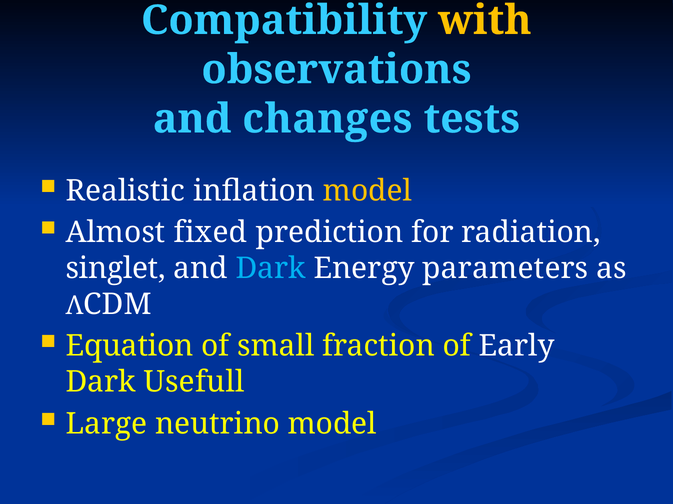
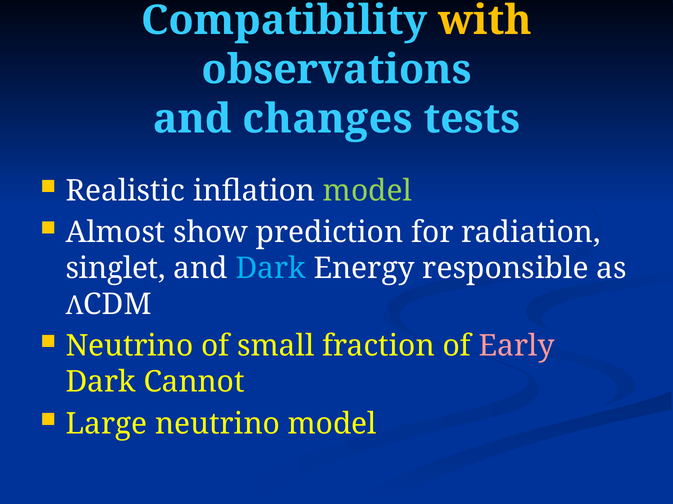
model colour: yellow -> light green (368, 191)
fixed: fixed -> show (211, 233)
parameters: parameters -> responsible (505, 269)
Equation: Equation -> Neutrino (130, 347)
Early colour: white -> pink (517, 347)
Usefull: Usefull -> Cannot (194, 382)
